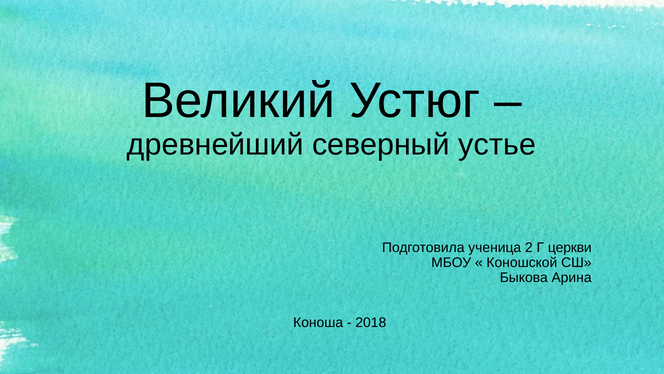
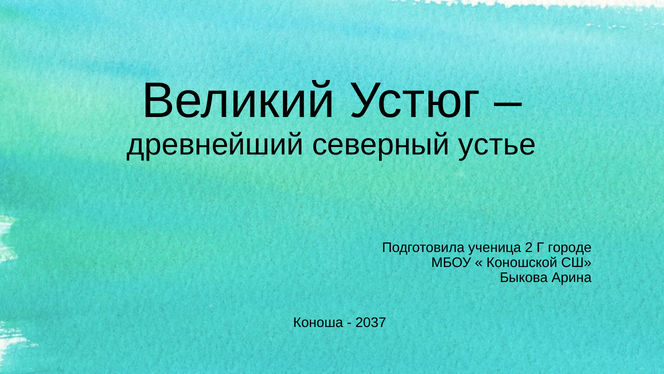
церкви: церкви -> городе (570, 247)
2018: 2018 -> 2037 (371, 322)
